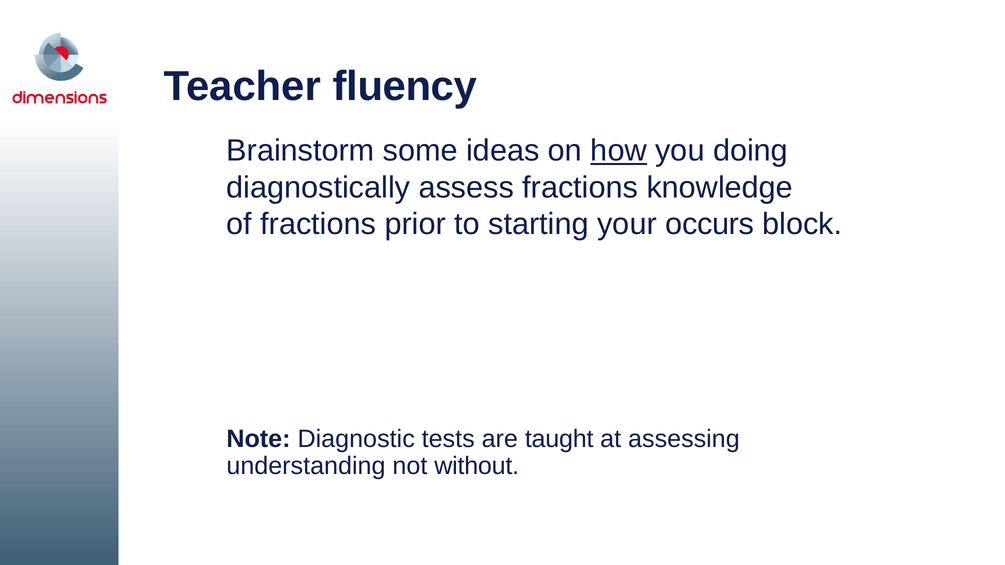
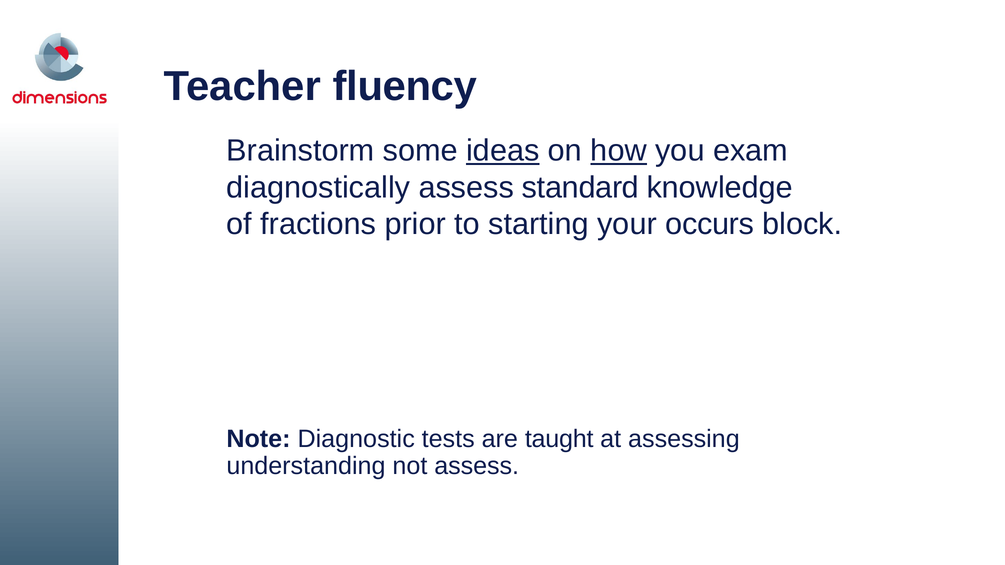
ideas underline: none -> present (503, 151)
doing: doing -> exam (750, 151)
assess fractions: fractions -> standard (580, 188)
not without: without -> assess (477, 466)
